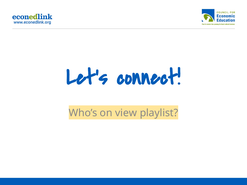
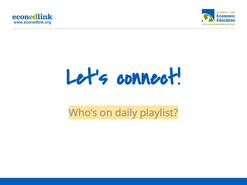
view: view -> daily (126, 113)
